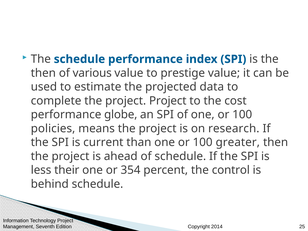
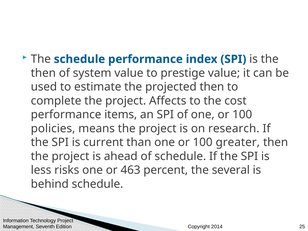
various: various -> system (92, 73)
projected data: data -> then (212, 87)
project Project: Project -> Affects (168, 101)
globe: globe -> items (121, 115)
their: their -> risks (67, 170)
354: 354 -> 463 (131, 170)
control: control -> several (231, 170)
